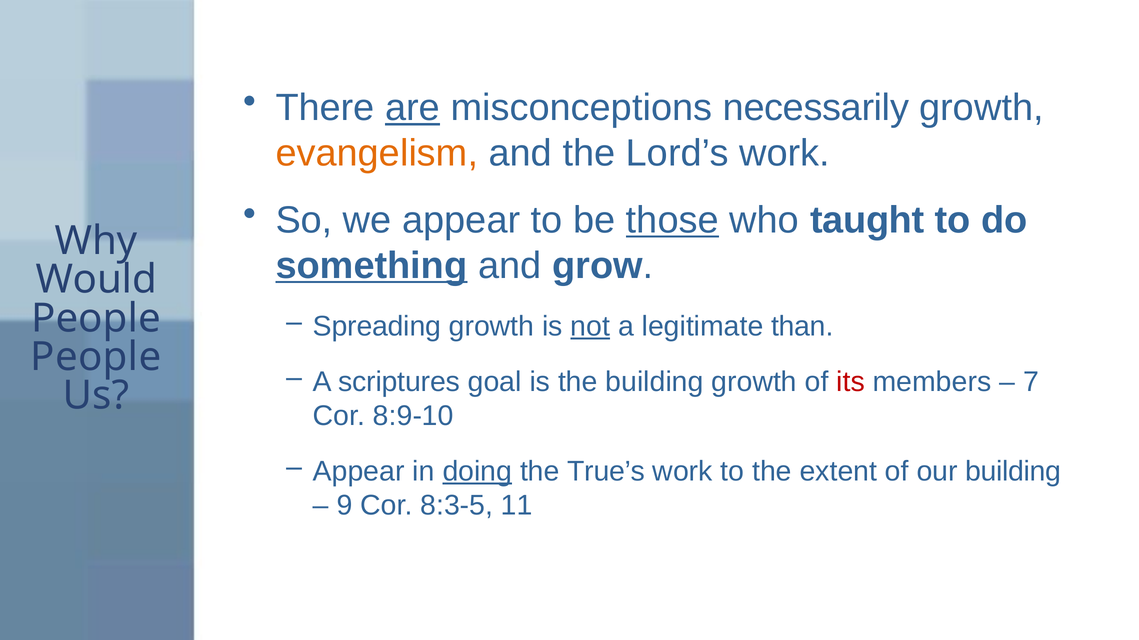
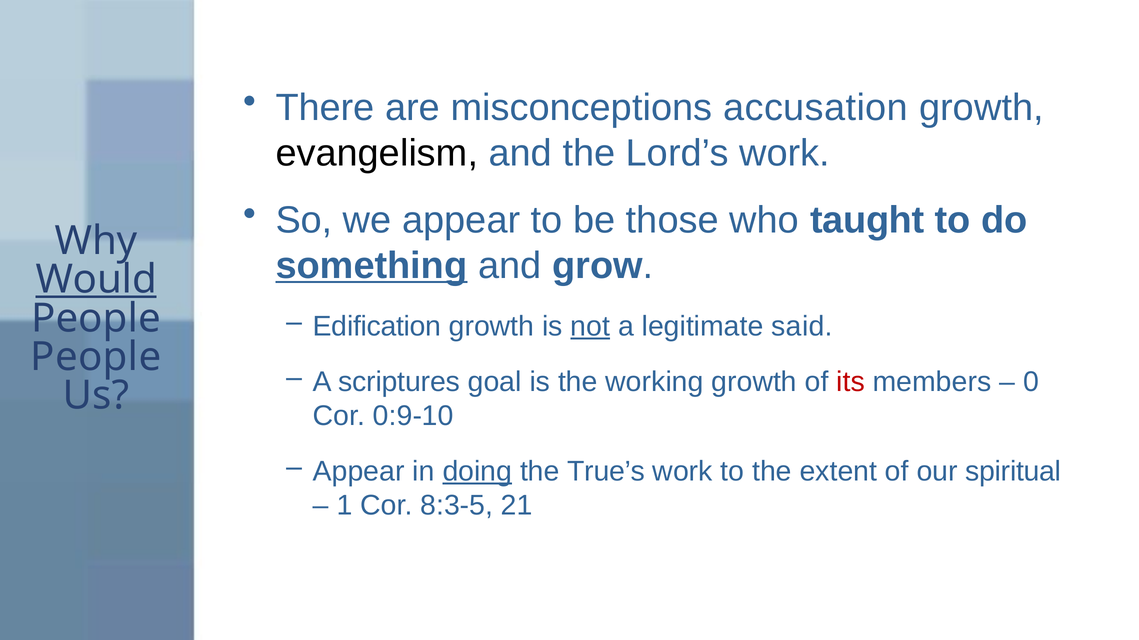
are underline: present -> none (413, 108)
necessarily: necessarily -> accusation (816, 108)
evangelism colour: orange -> black (377, 154)
those underline: present -> none (672, 221)
Would underline: none -> present (96, 280)
Spreading: Spreading -> Edification (377, 327)
than: than -> said (802, 327)
the building: building -> working (654, 382)
7: 7 -> 0 (1031, 382)
8:9-10: 8:9-10 -> 0:9-10 (413, 416)
our building: building -> spiritual (1013, 472)
9: 9 -> 1 (344, 506)
11: 11 -> 21 (517, 506)
